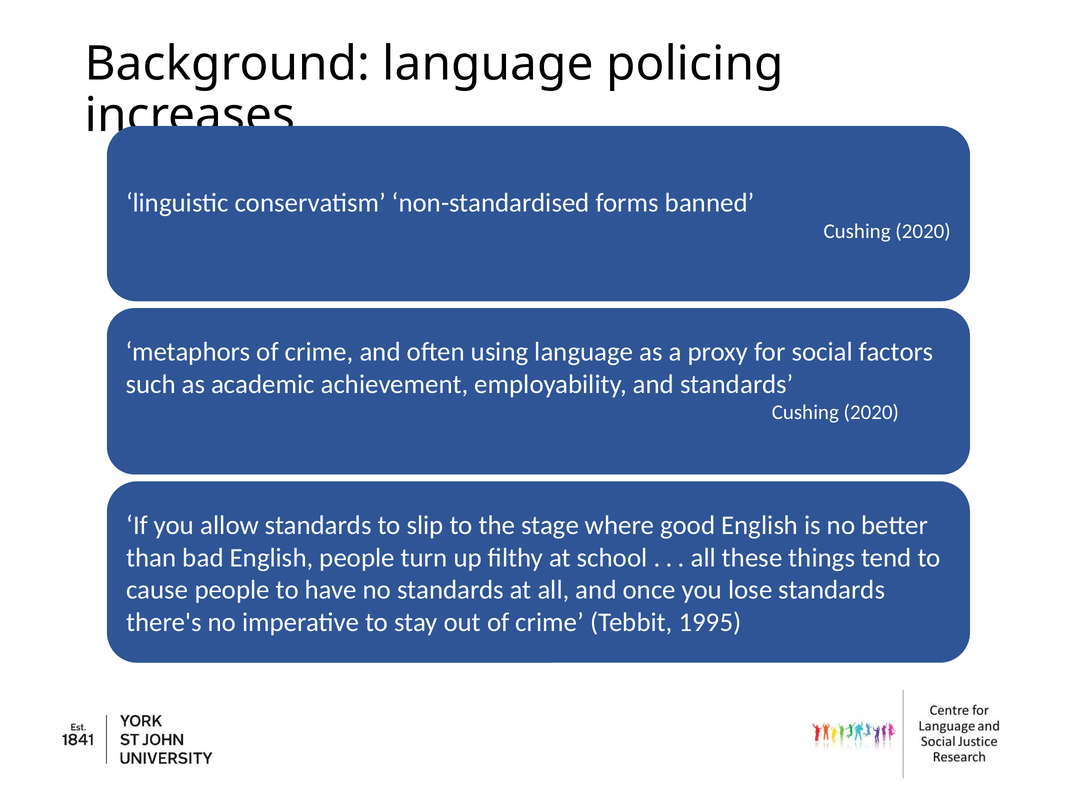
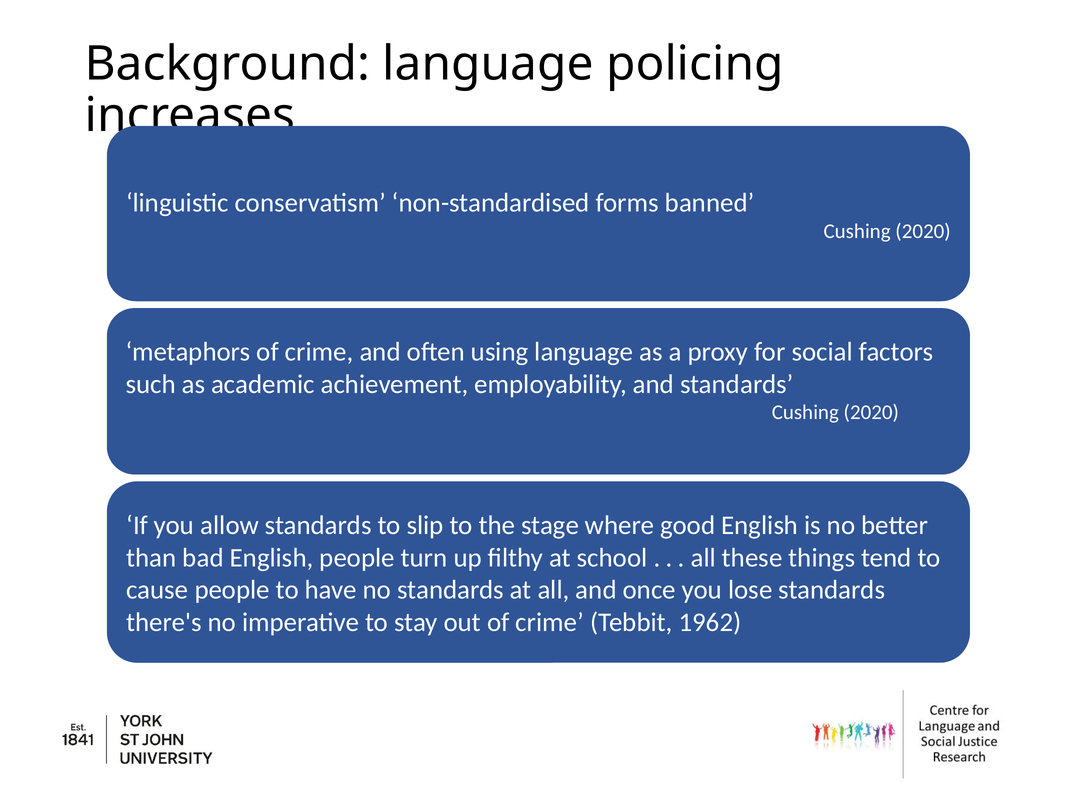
1995: 1995 -> 1962 (710, 622)
